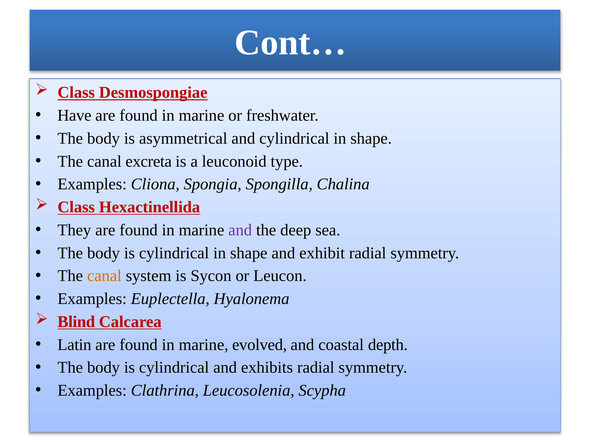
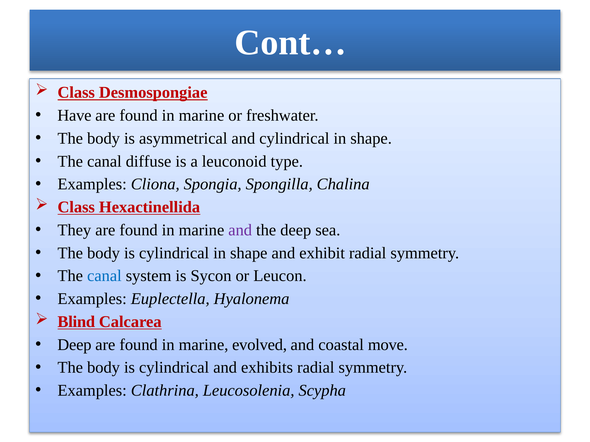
excreta: excreta -> diffuse (149, 161)
canal colour: orange -> blue (104, 276)
Latin: Latin -> Deep (74, 345)
depth: depth -> move (388, 345)
